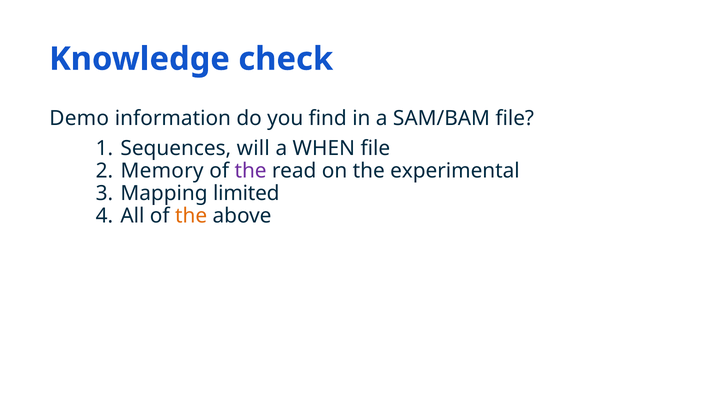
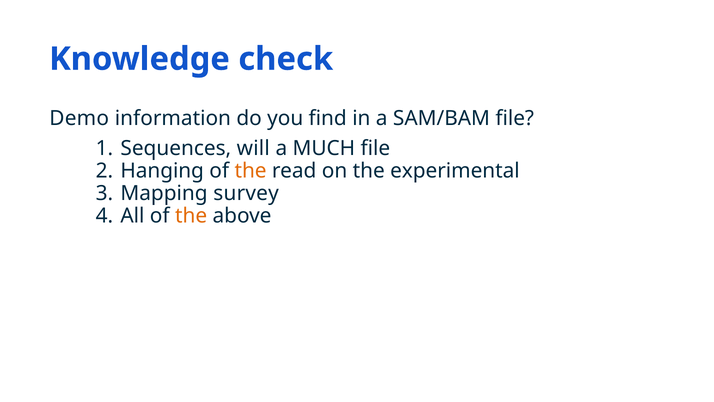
WHEN: WHEN -> MUCH (324, 148)
Memory: Memory -> Hanging (162, 171)
the colour: purple -> orange (251, 171)
limited: limited -> survey (246, 193)
